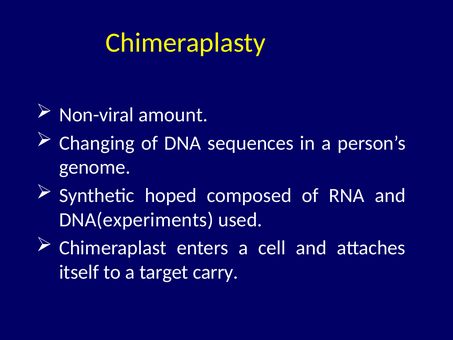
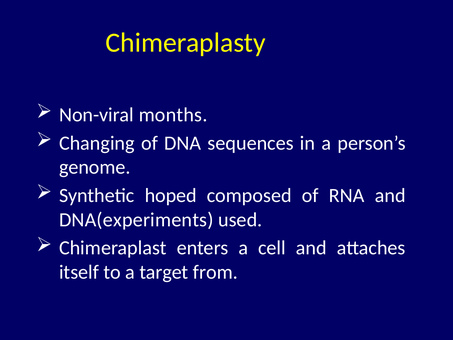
amount: amount -> months (173, 115)
carry: carry -> from (215, 272)
